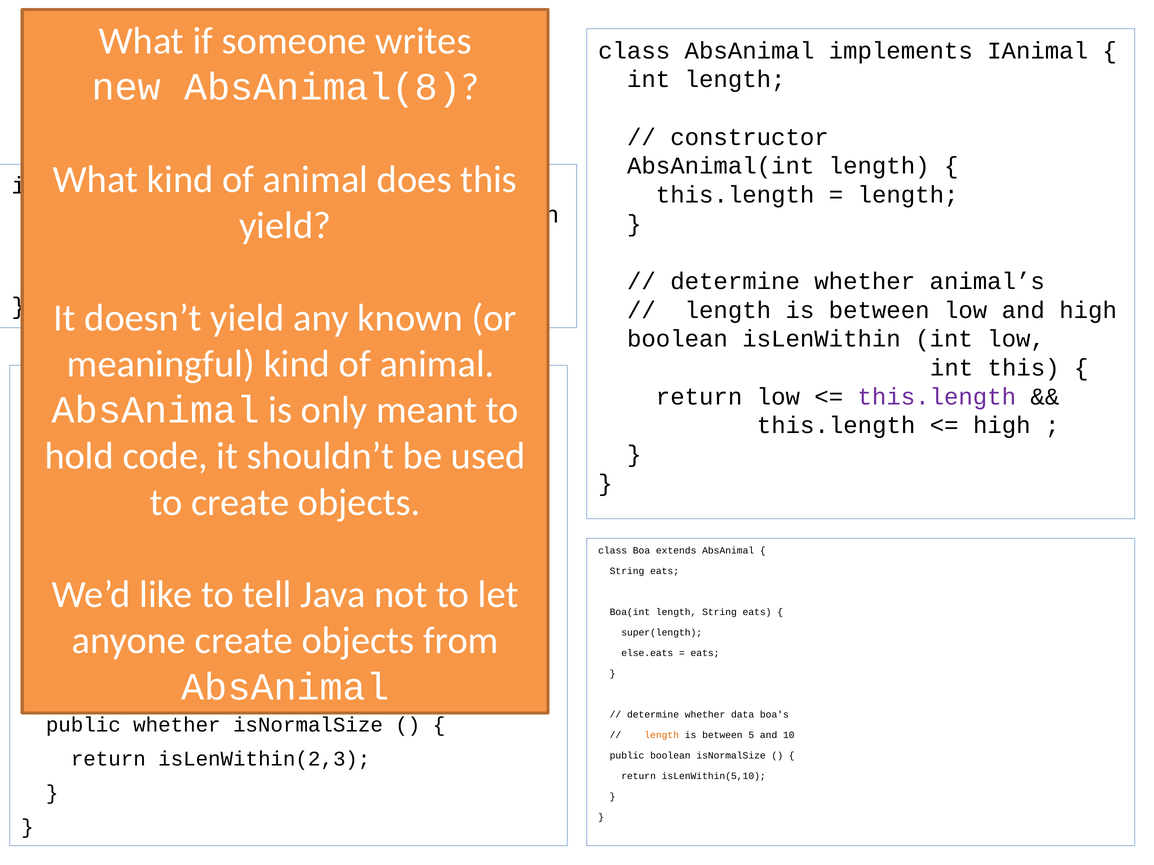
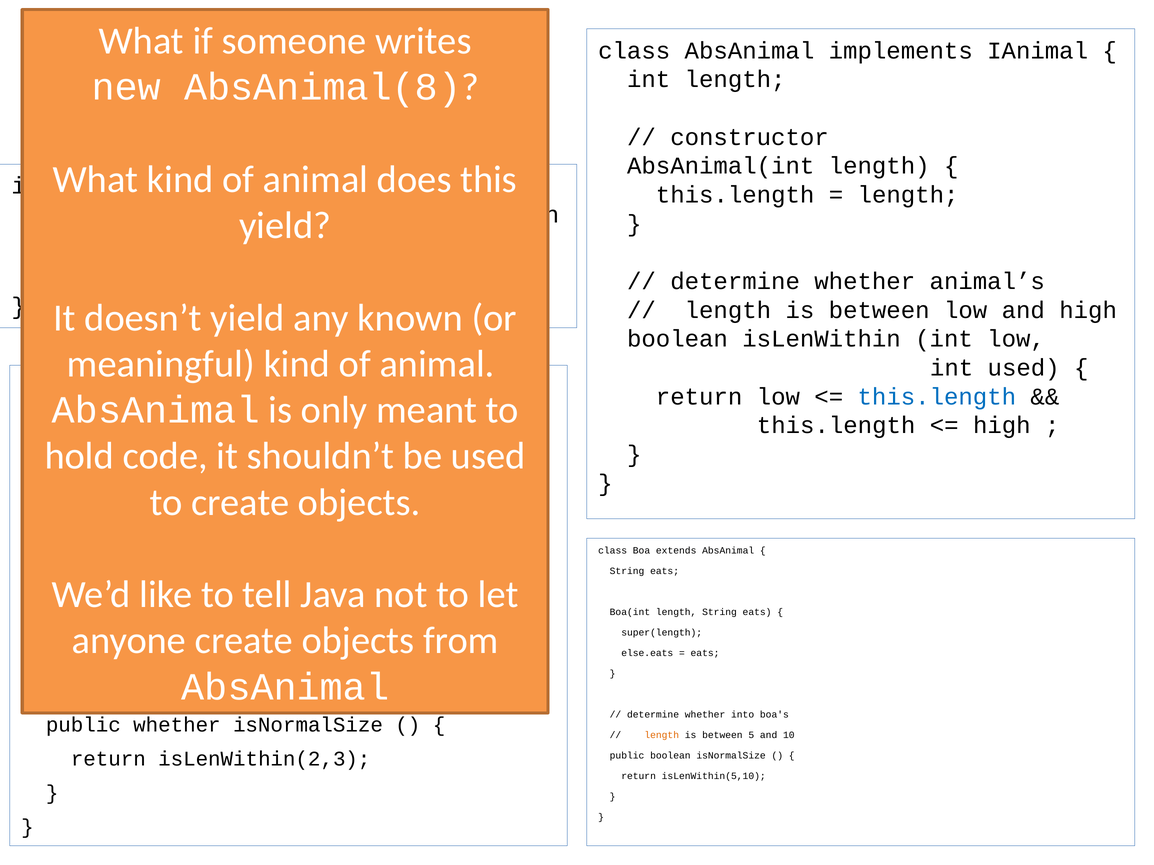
int this: this -> used (1024, 368)
this.length colour: purple -> blue (937, 397)
data: data -> into (743, 715)
